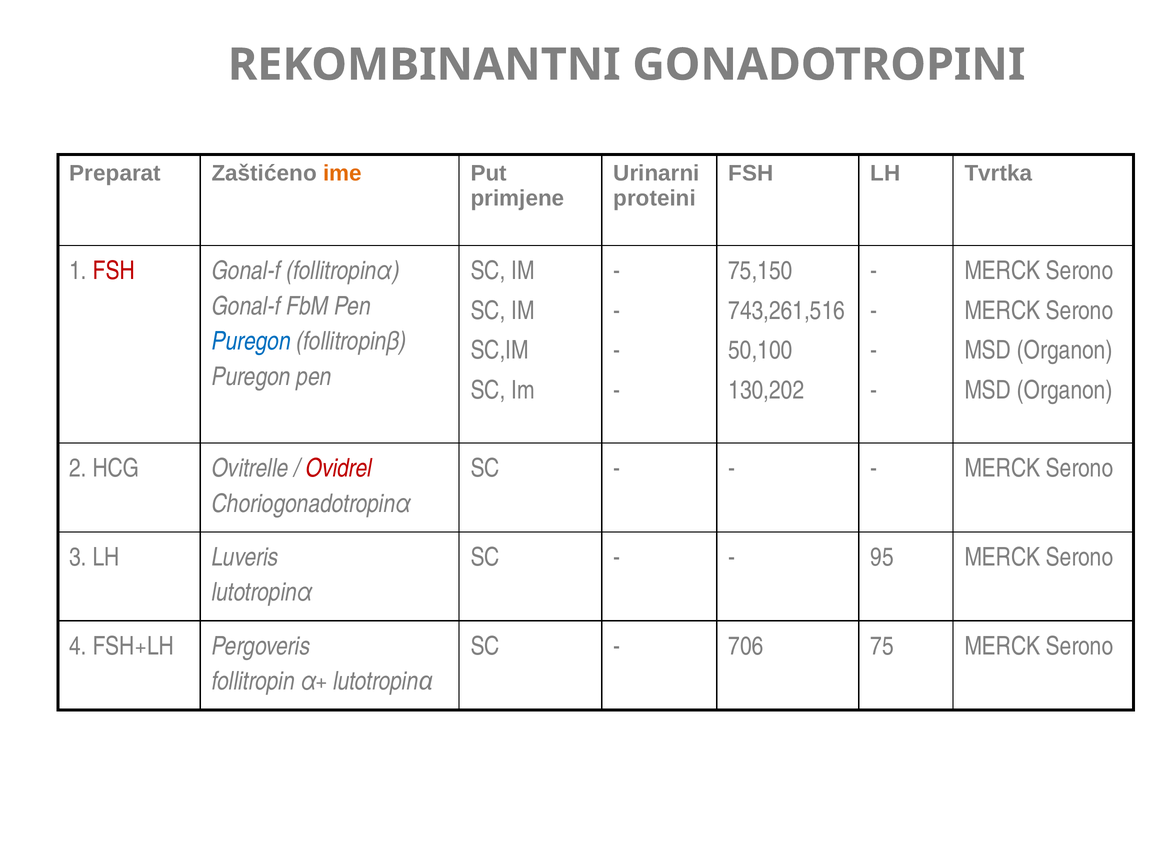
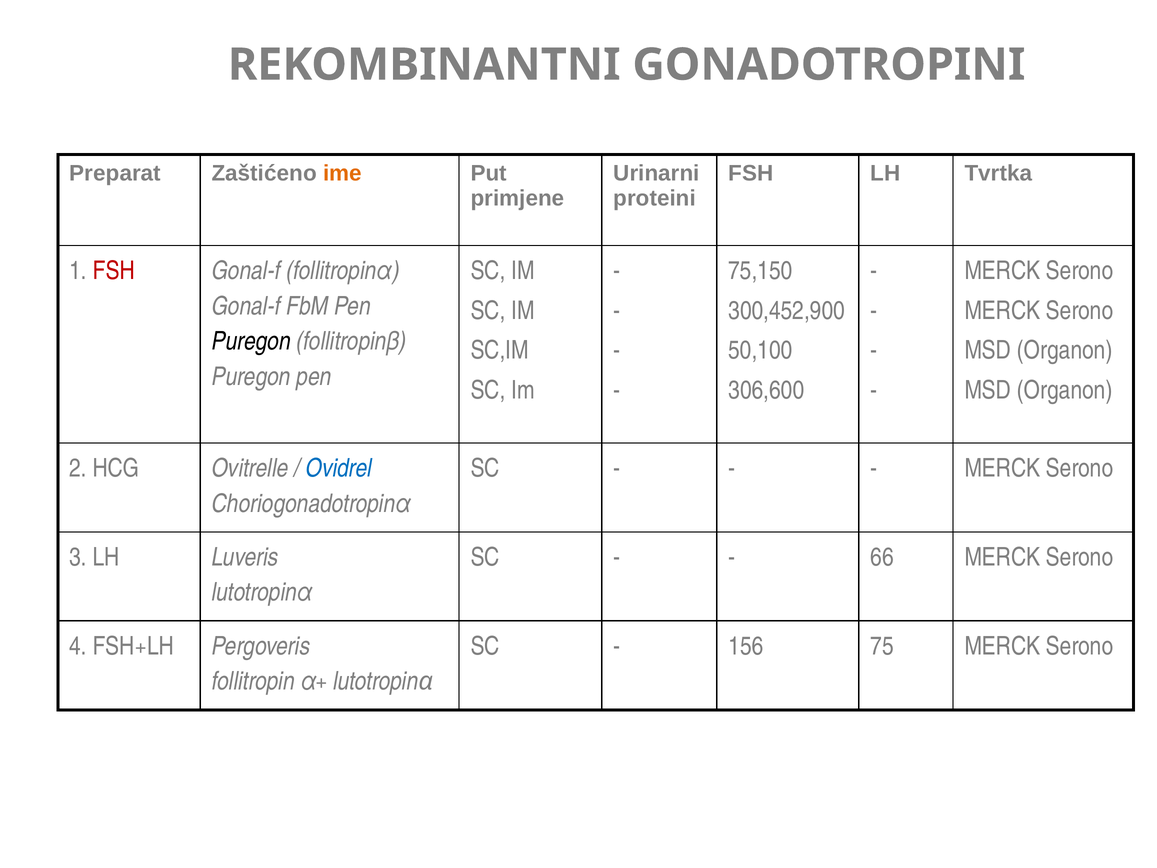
743,261,516: 743,261,516 -> 300,452,900 (787, 311)
Puregon colour: blue -> black (251, 341)
130,202: 130,202 -> 306,600 (766, 390)
Ovidrel colour: red -> blue (339, 468)
95: 95 -> 66 (882, 557)
706: 706 -> 156 (746, 646)
